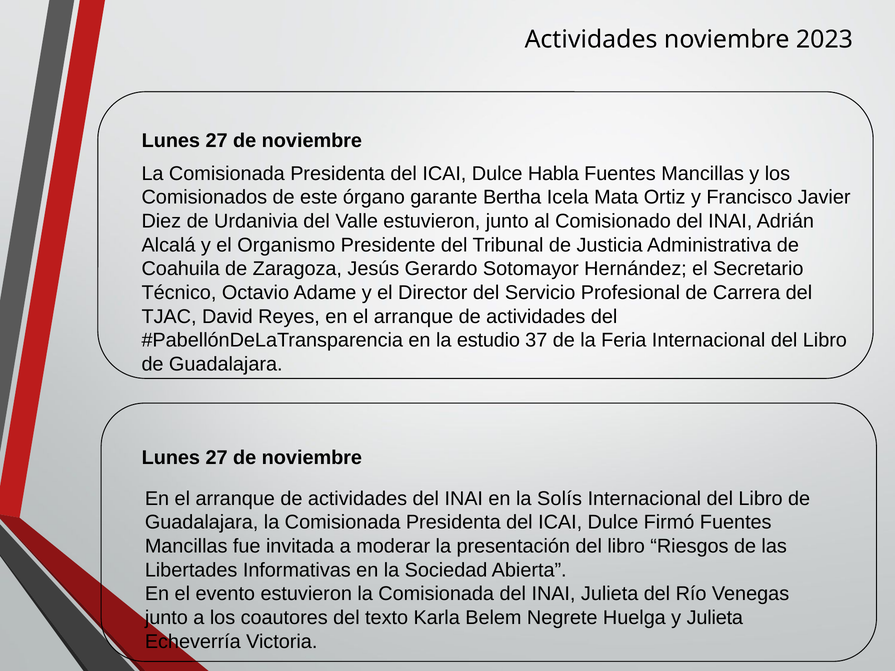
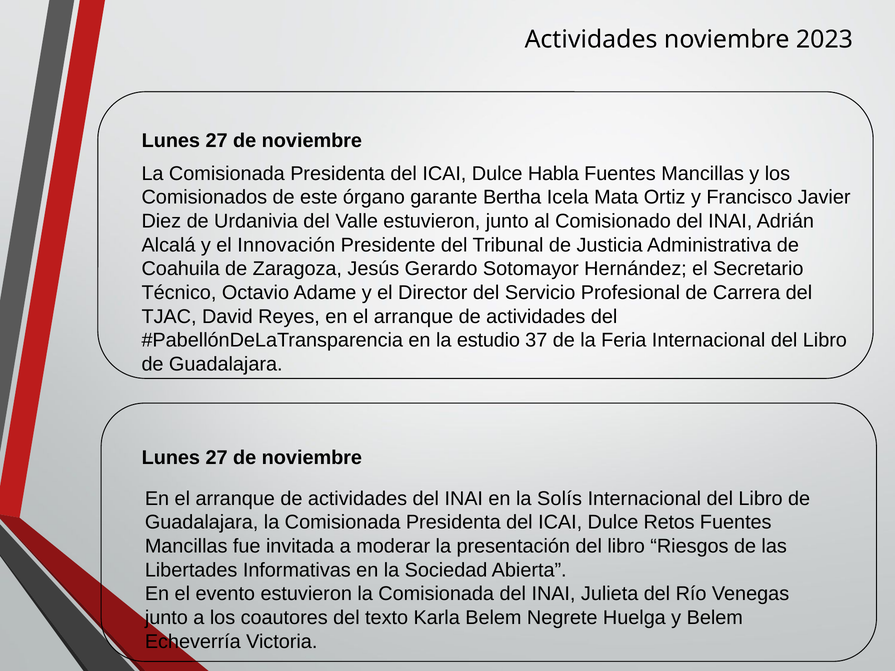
Organismo: Organismo -> Innovación (286, 245)
Firmó: Firmó -> Retos (669, 523)
y Julieta: Julieta -> Belem (715, 618)
